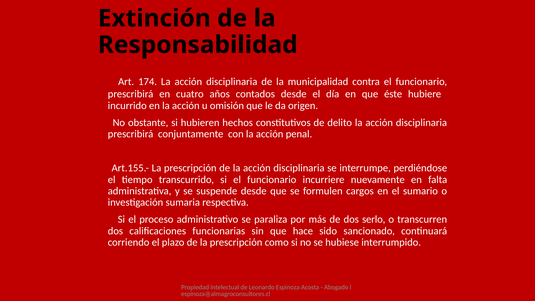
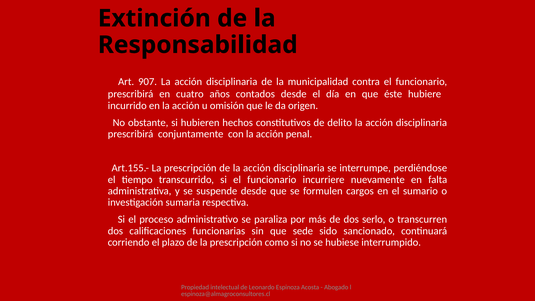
174: 174 -> 907 (148, 82)
hace: hace -> sede (303, 231)
